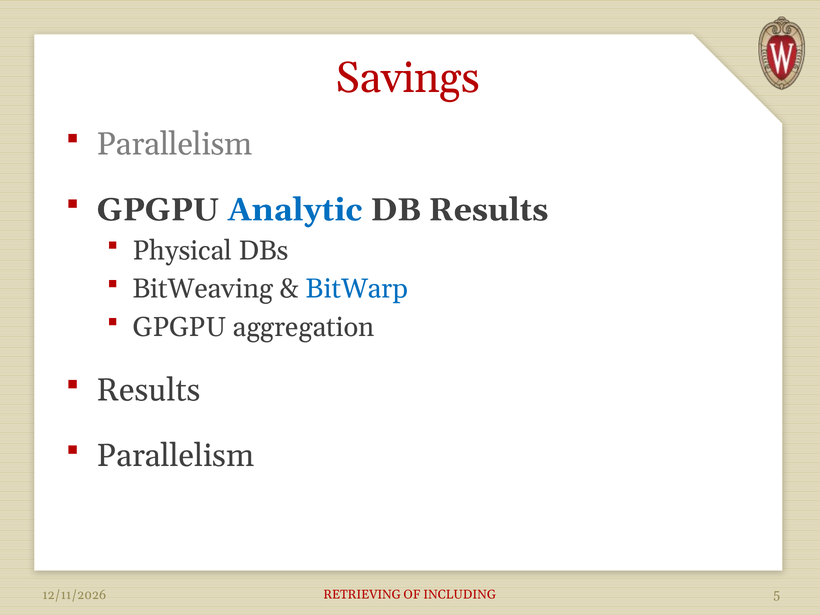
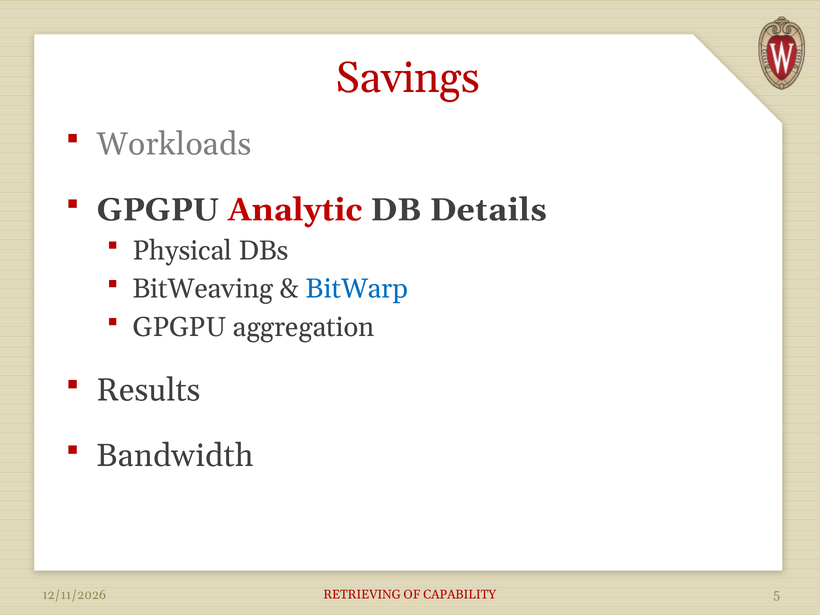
Parallelism: Parallelism -> Workloads (174, 144)
Analytic colour: blue -> red (295, 210)
DB Results: Results -> Details (488, 210)
Parallelism: Parallelism -> Bandwidth (175, 456)
INCLUDING: INCLUDING -> CAPABILITY (460, 595)
